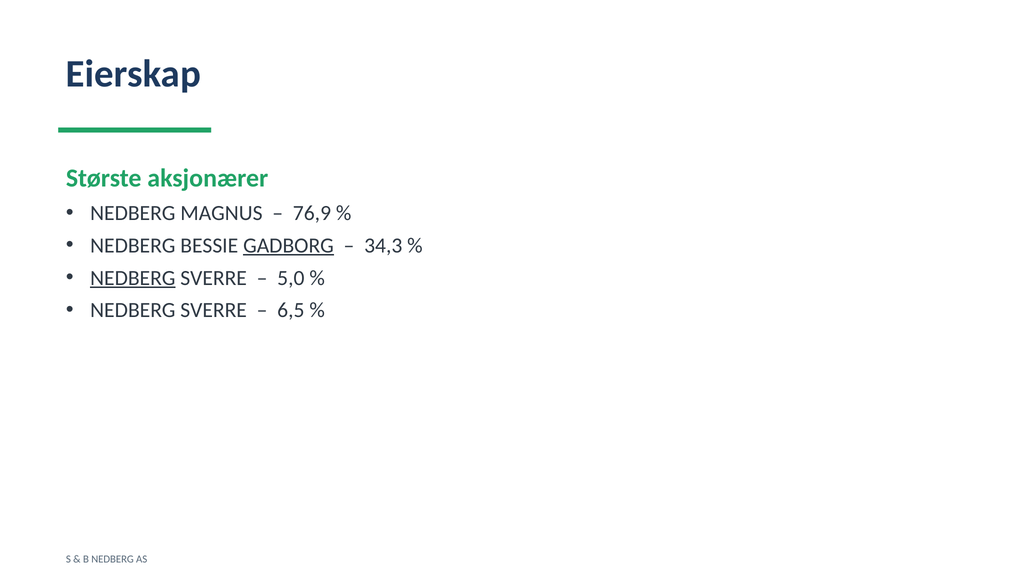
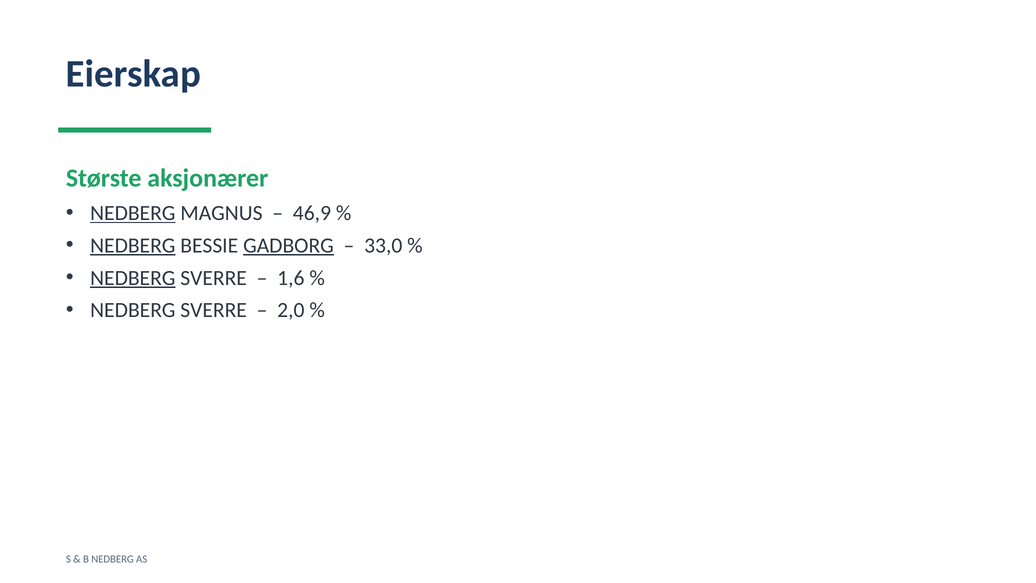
NEDBERG underline: none -> present (133, 213)
76,9: 76,9 -> 46,9 (312, 213)
NEDBERG underline: none -> present (133, 245)
34,3: 34,3 -> 33,0 (383, 245)
5,0: 5,0 -> 1,6 (291, 278)
6,5: 6,5 -> 2,0 (291, 310)
